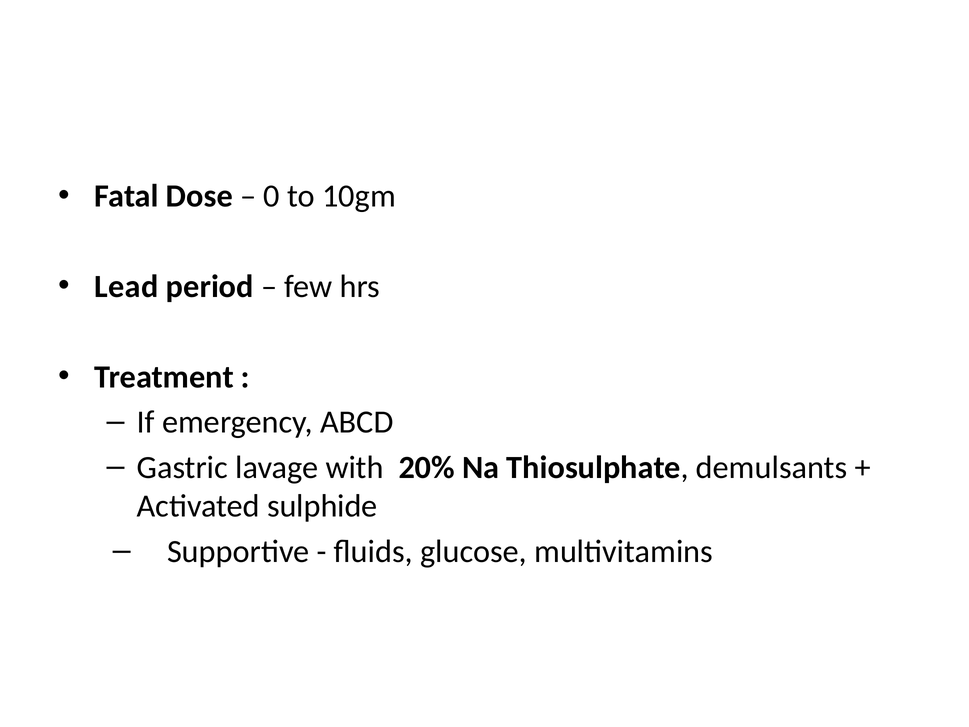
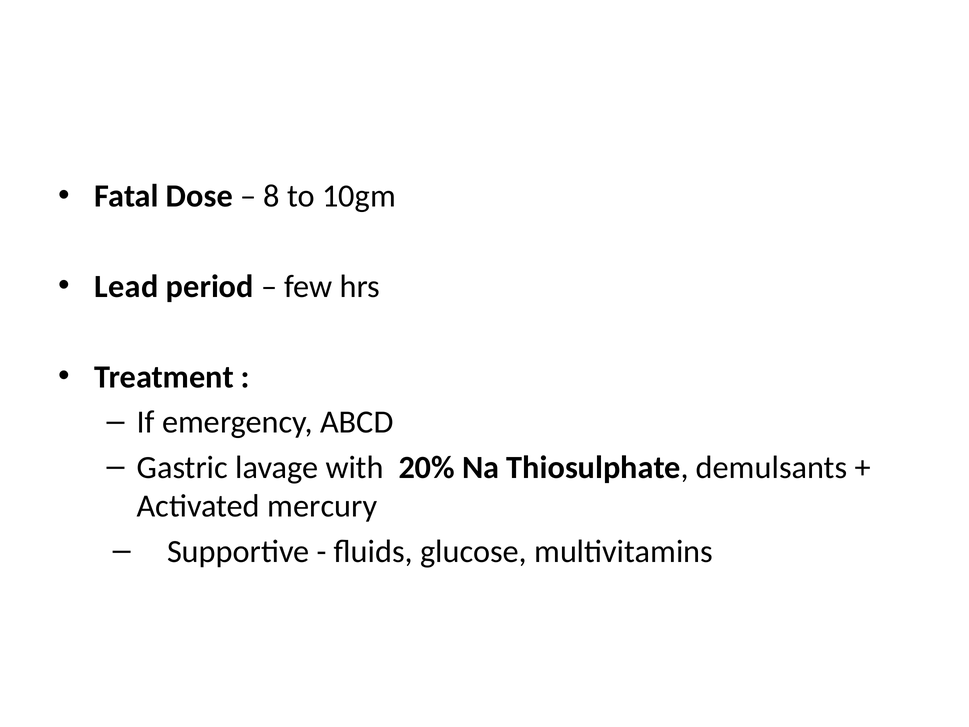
0: 0 -> 8 (272, 196)
sulphide: sulphide -> mercury (322, 506)
